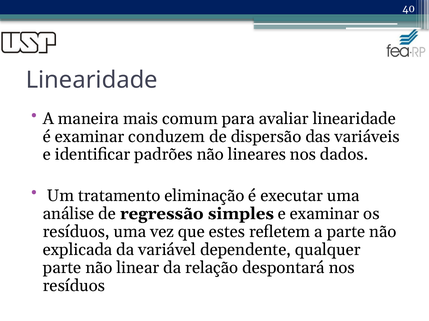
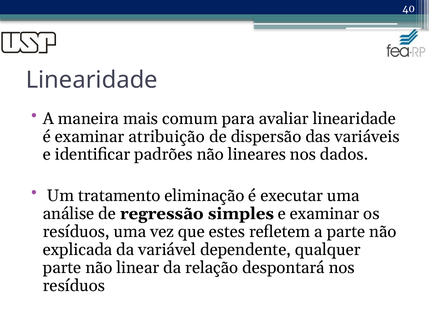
conduzem: conduzem -> atribuição (167, 137)
